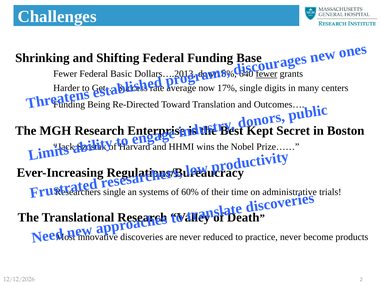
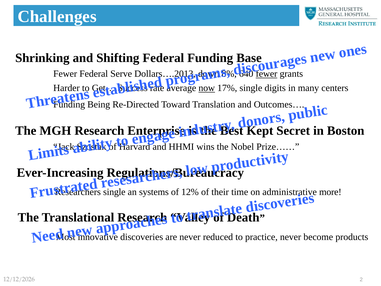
Basic: Basic -> Serve (121, 74)
now underline: none -> present (207, 88)
60%: 60% -> 12% (190, 192)
trials: trials -> more (330, 192)
